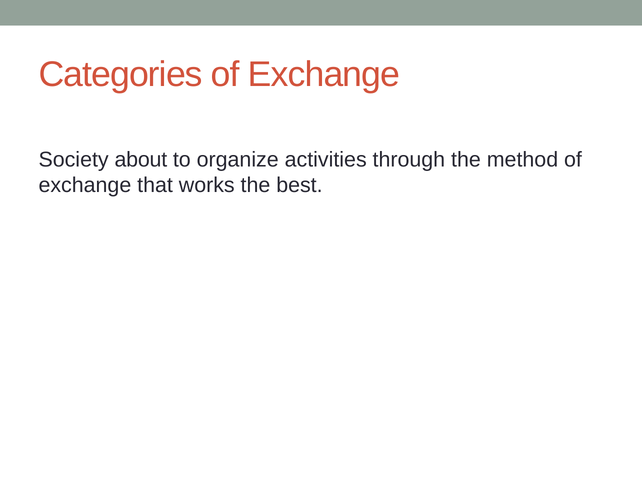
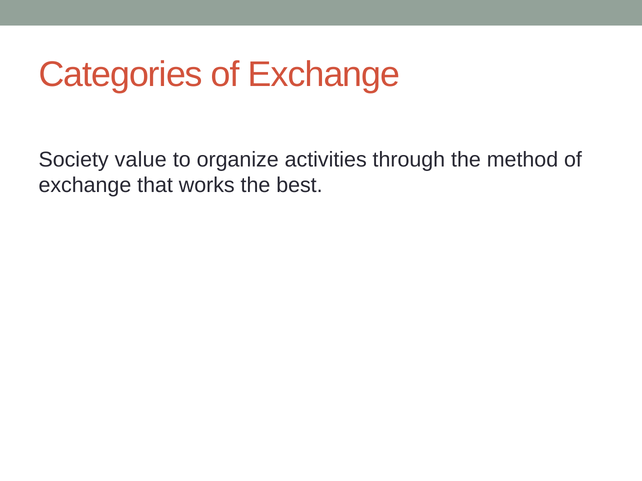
about: about -> value (141, 160)
